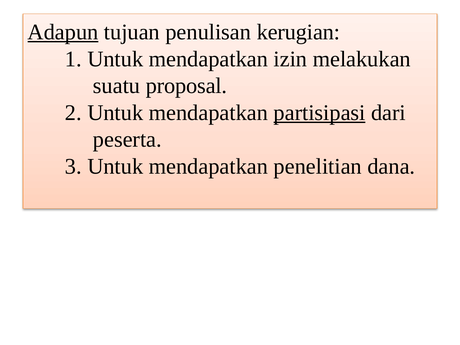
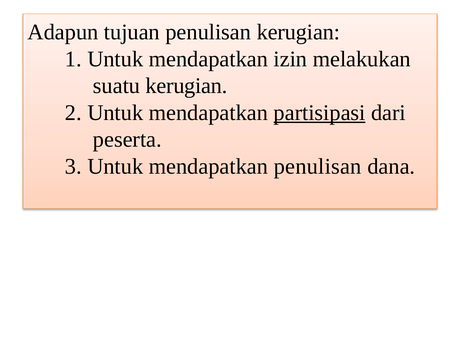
Adapun underline: present -> none (63, 32)
suatu proposal: proposal -> kerugian (186, 86)
mendapatkan penelitian: penelitian -> penulisan (318, 166)
